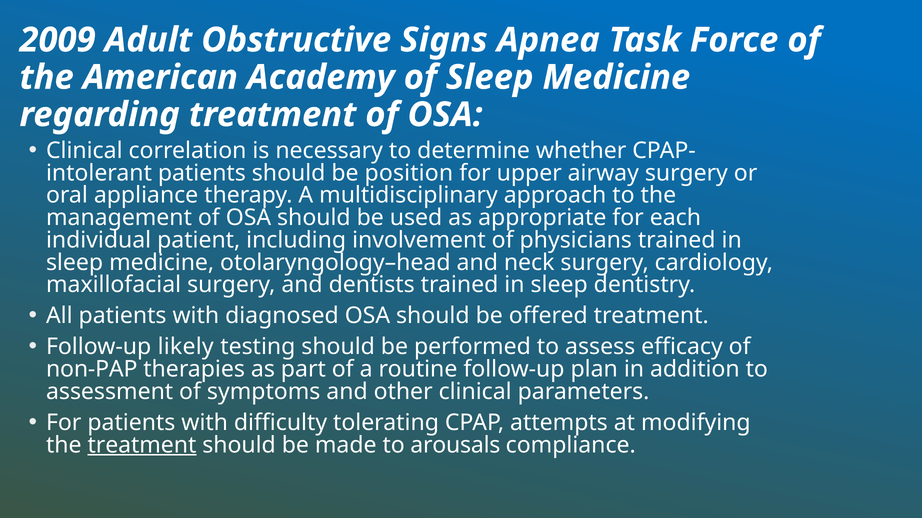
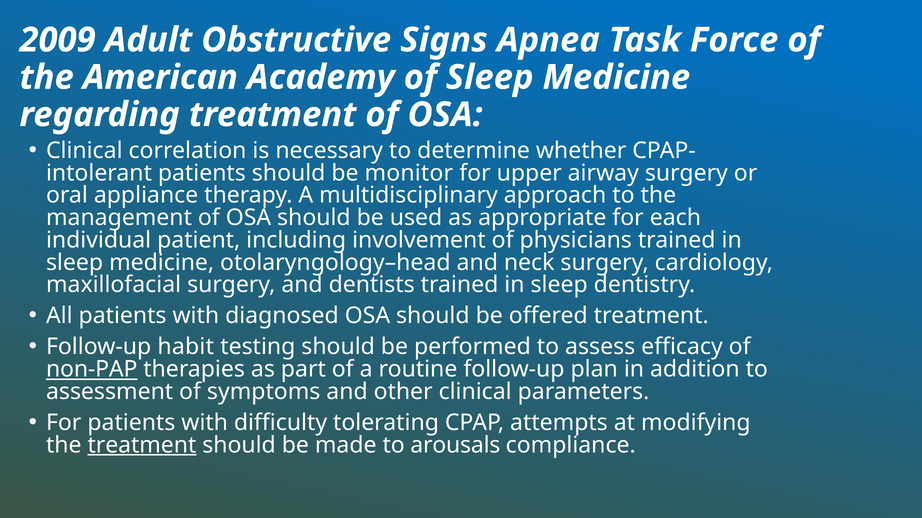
position: position -> monitor (409, 173)
likely: likely -> habit (186, 347)
non‐PAP underline: none -> present (92, 370)
